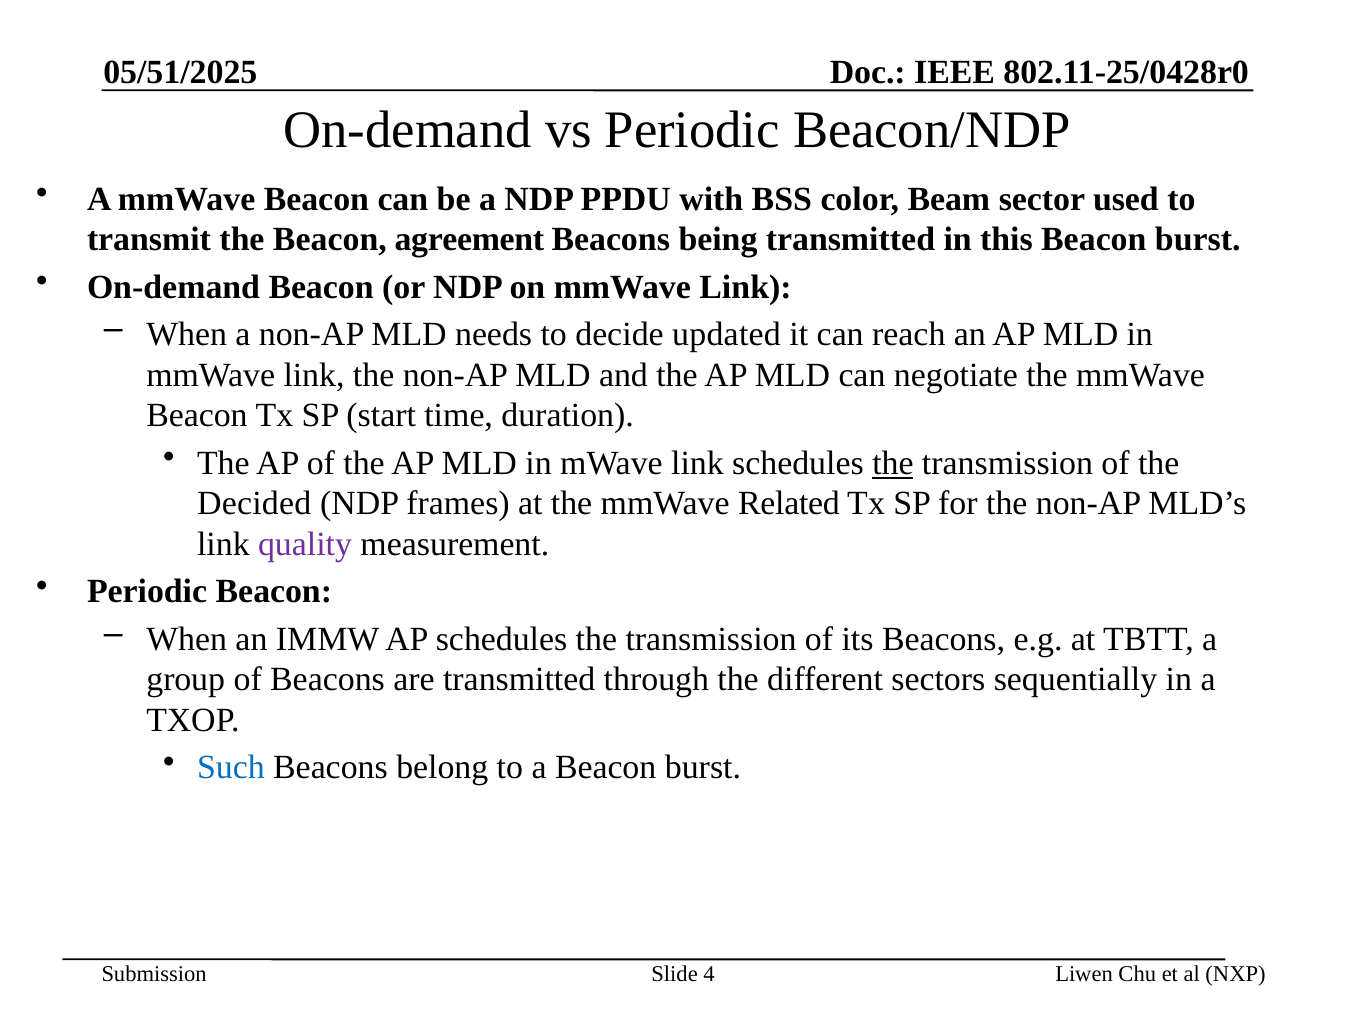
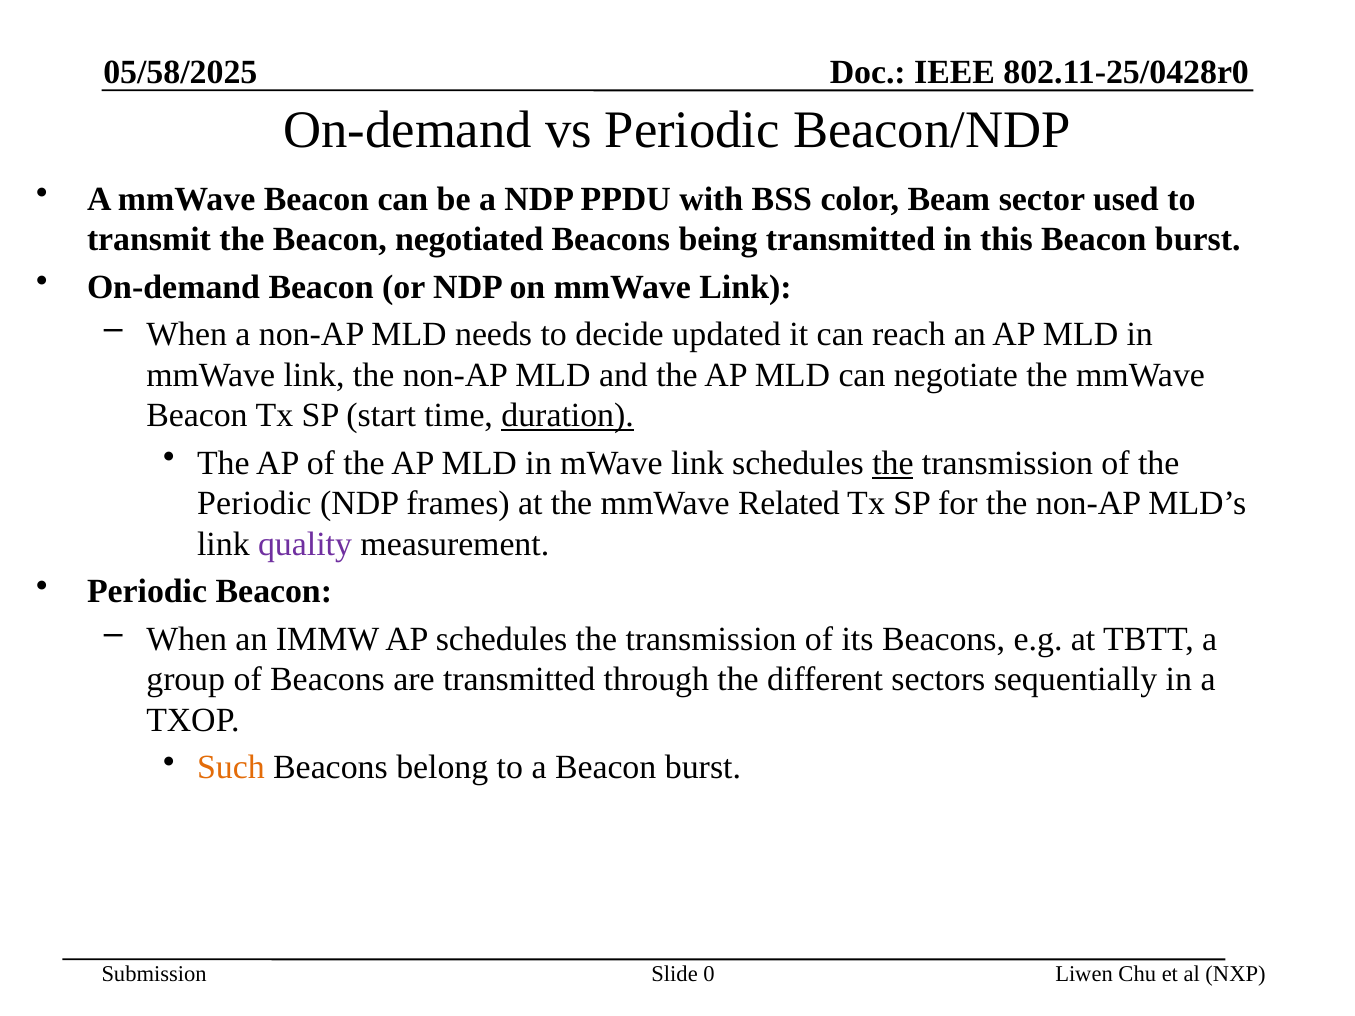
05/51/2025: 05/51/2025 -> 05/58/2025 (180, 72)
agreement: agreement -> negotiated (469, 240)
duration underline: none -> present (568, 416)
Decided: Decided -> Periodic (254, 504)
Such colour: blue -> orange (231, 768)
4: 4 -> 0 (709, 975)
